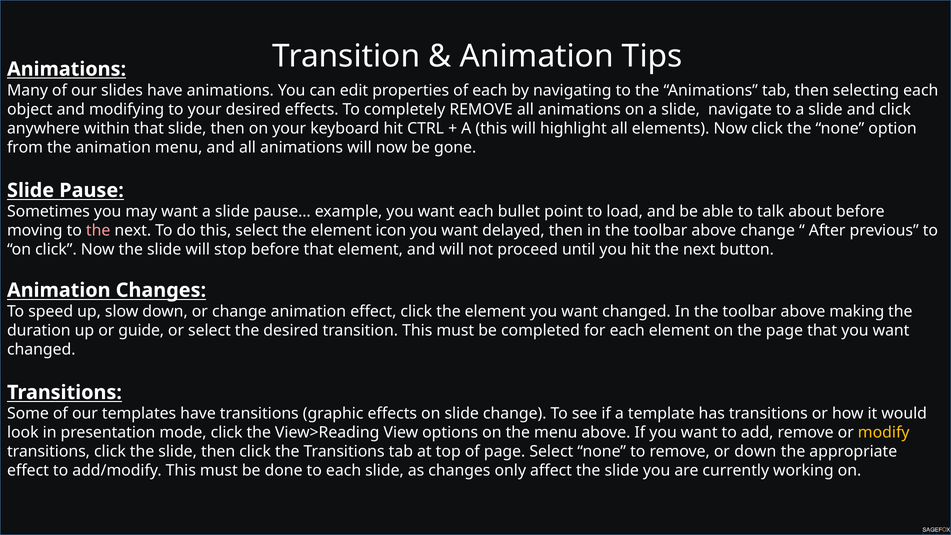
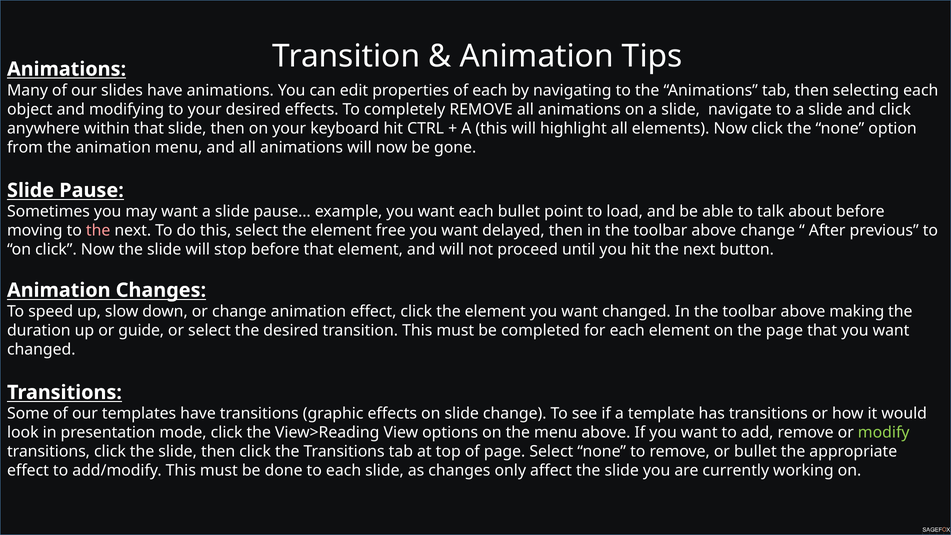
icon: icon -> free (391, 231)
modify colour: yellow -> light green (884, 433)
or down: down -> bullet (755, 452)
